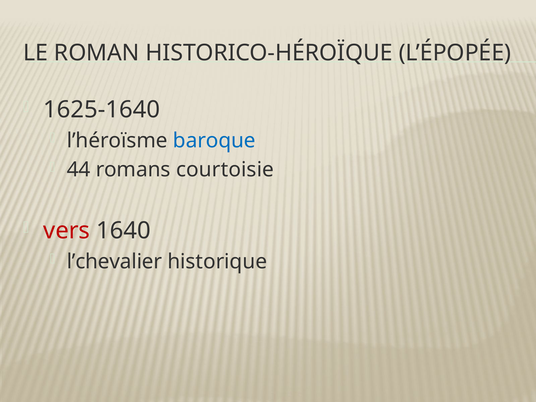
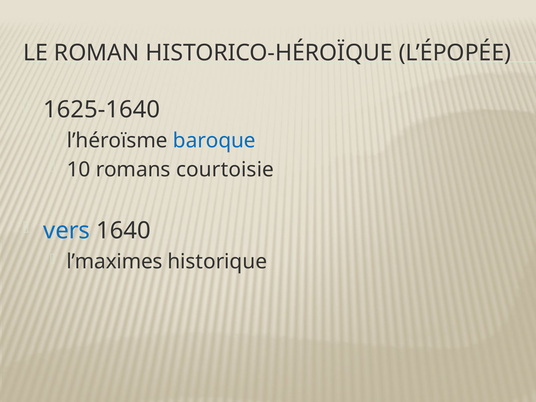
44: 44 -> 10 (79, 170)
vers colour: red -> blue (67, 231)
l’chevalier: l’chevalier -> l’maximes (114, 261)
